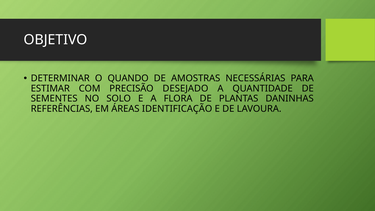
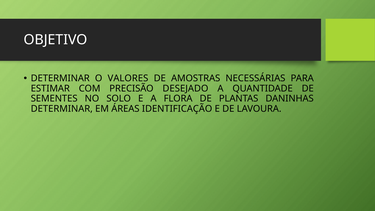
QUANDO: QUANDO -> VALORES (128, 78)
REFERÊNCIAS: REFERÊNCIAS -> DETERMINAR (62, 109)
